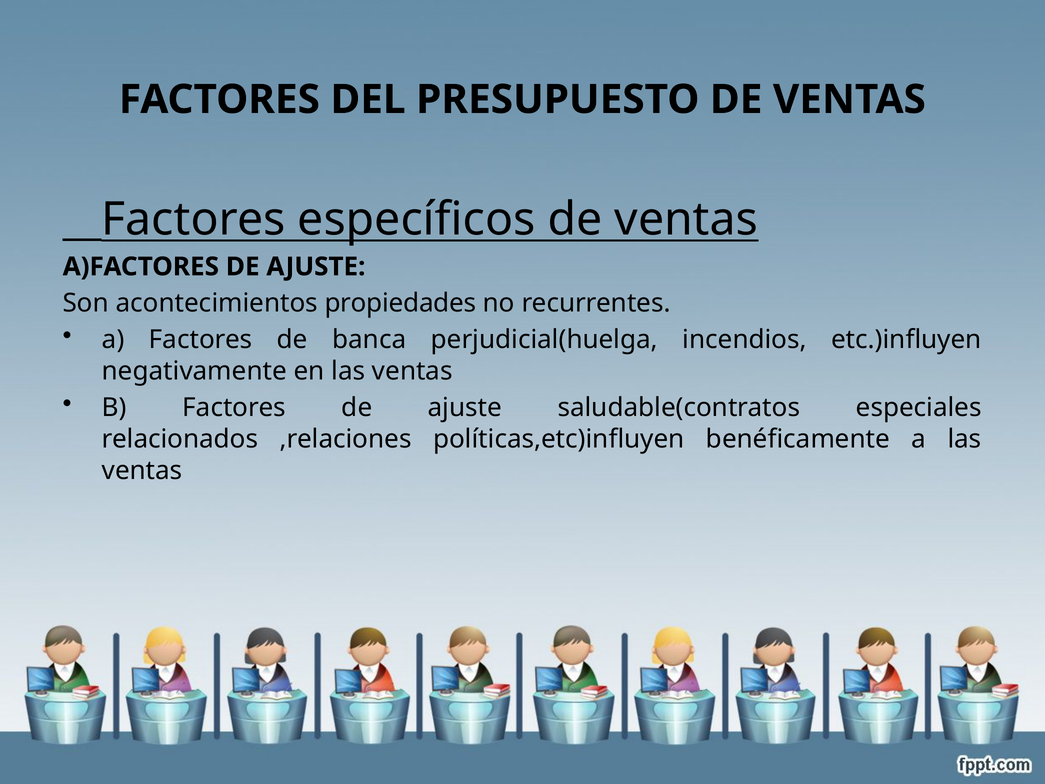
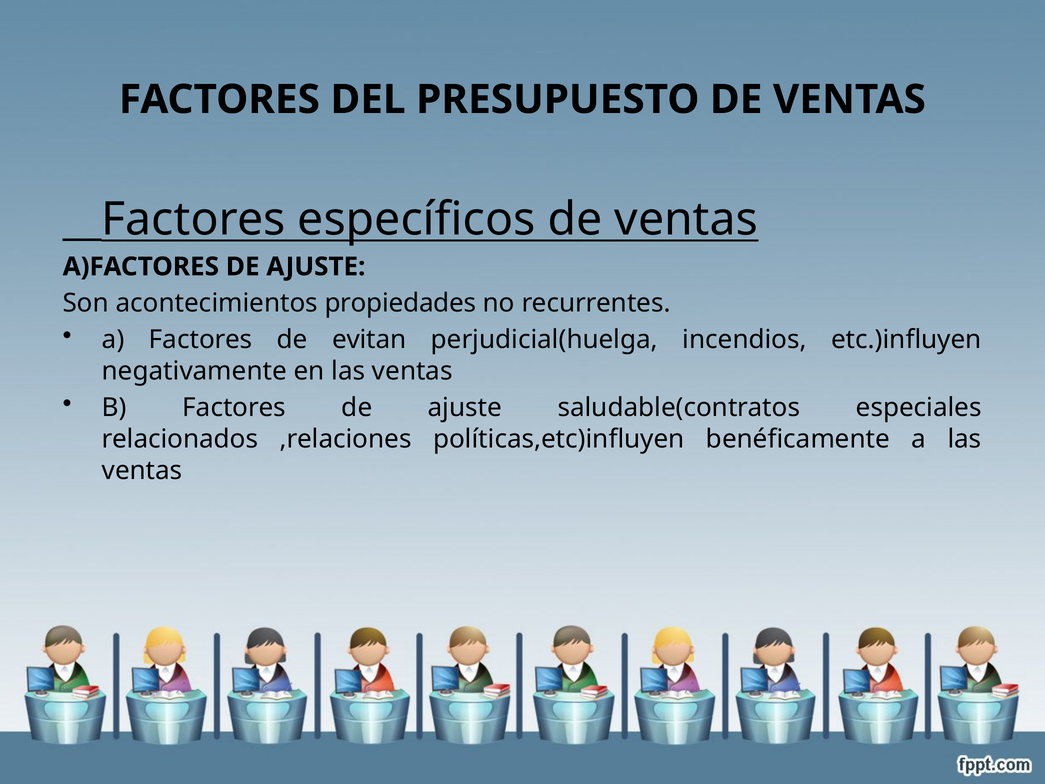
banca: banca -> evitan (369, 340)
